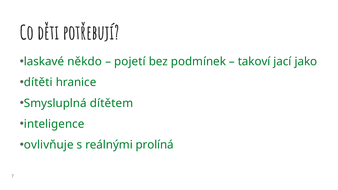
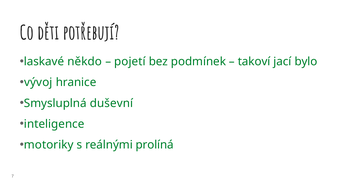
jako: jako -> bylo (306, 62)
dítěti: dítěti -> vývoj (38, 82)
dítětem: dítětem -> duševní (112, 103)
ovlivňuje: ovlivňuje -> motoriky (49, 145)
